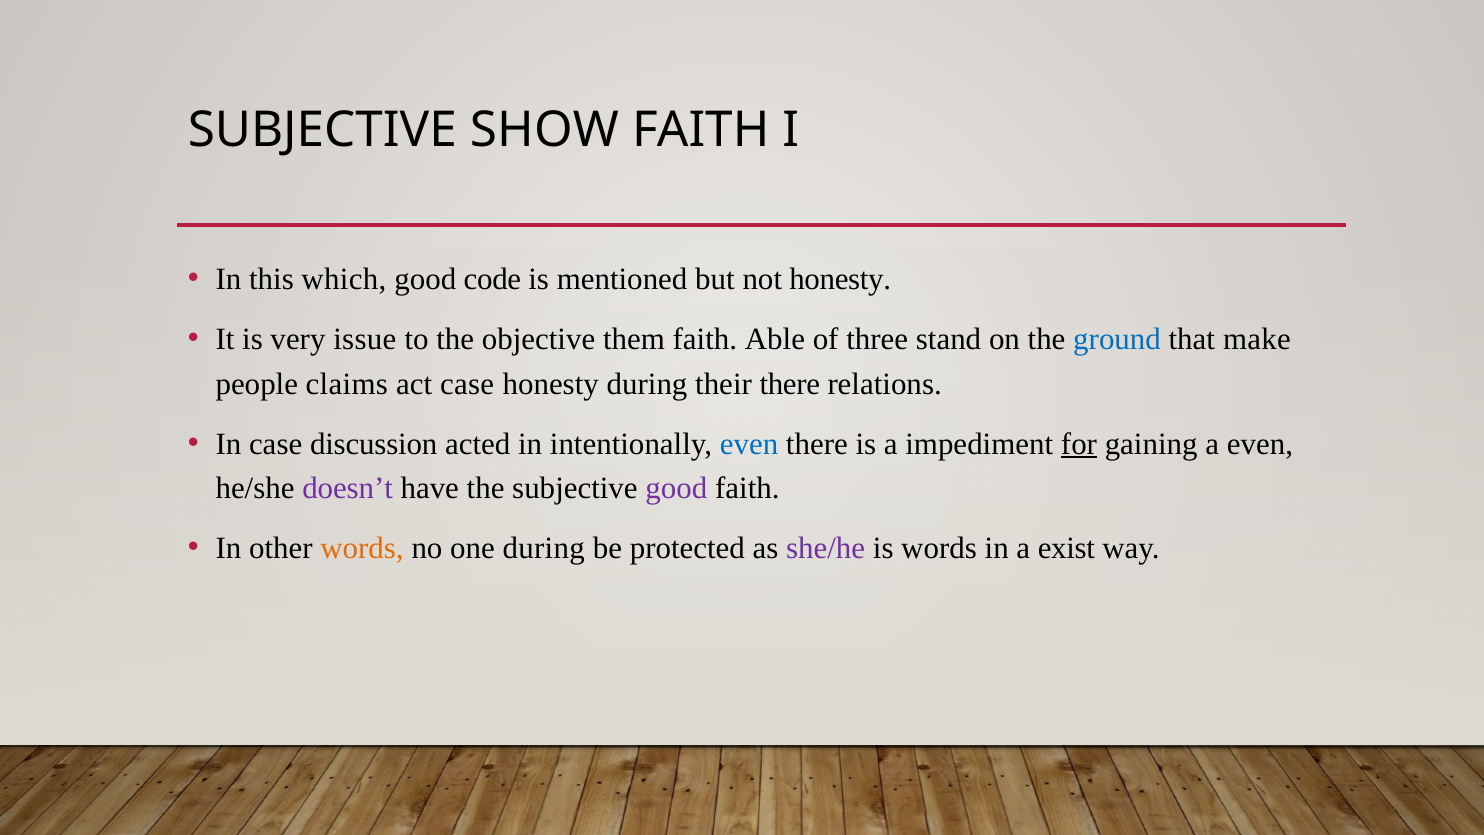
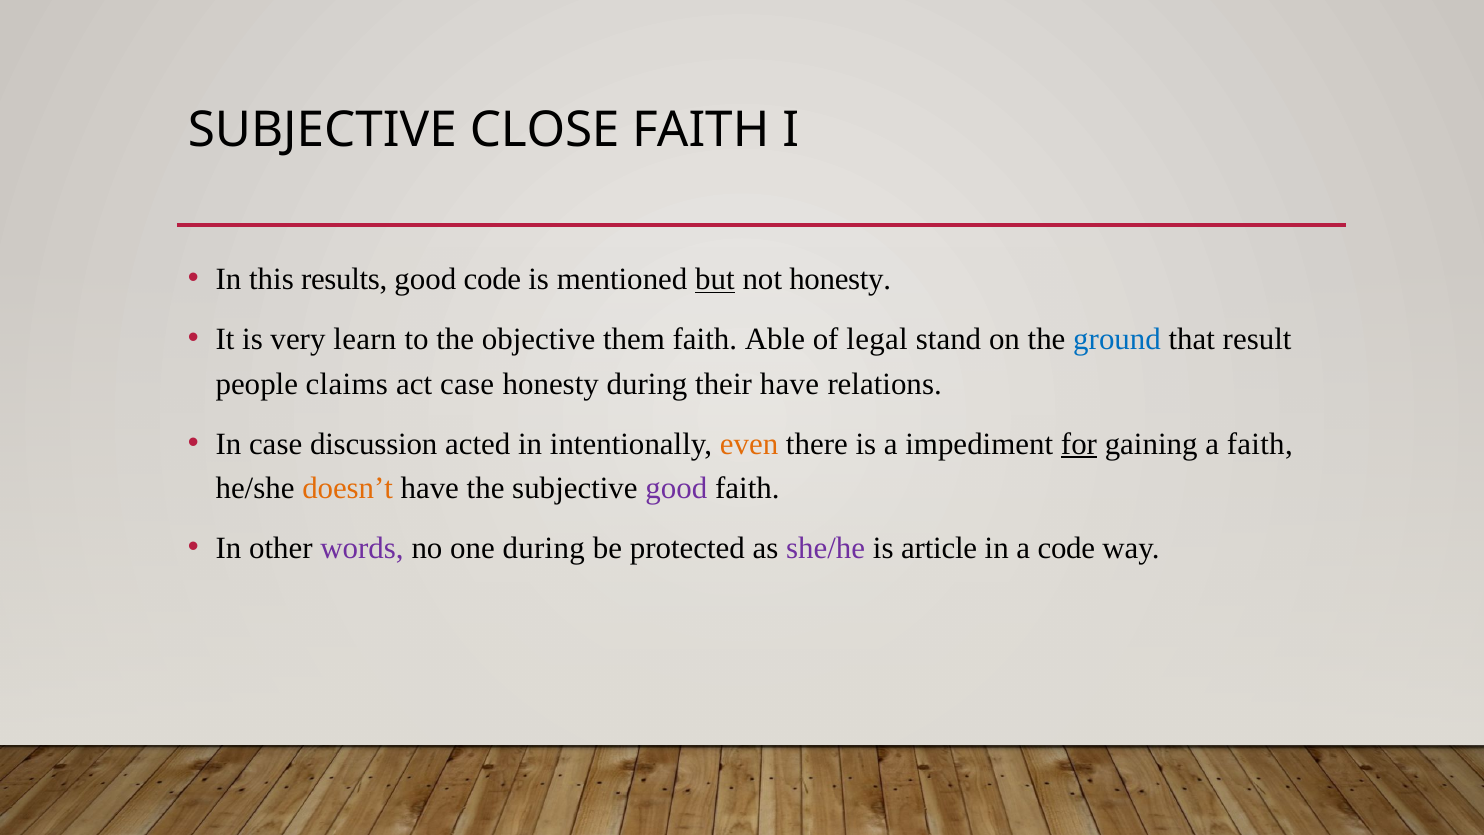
SHOW: SHOW -> CLOSE (545, 130)
which: which -> results (344, 279)
but underline: none -> present (715, 279)
issue: issue -> learn (365, 339)
three: three -> legal (877, 339)
make: make -> result (1257, 339)
their there: there -> have (790, 384)
even colour: blue -> orange (749, 444)
a even: even -> faith (1260, 444)
doesn’t colour: purple -> orange (348, 488)
words colour: orange -> purple (362, 548)
is words: words -> article (939, 548)
a exist: exist -> code (1066, 548)
